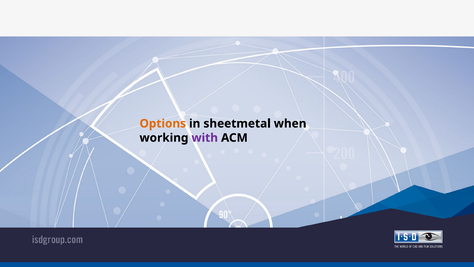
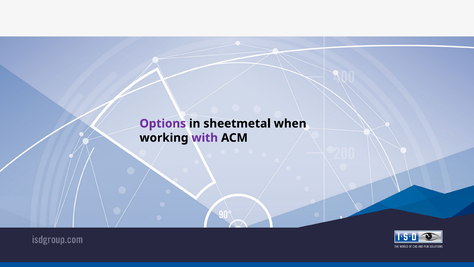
Options colour: orange -> purple (163, 123)
